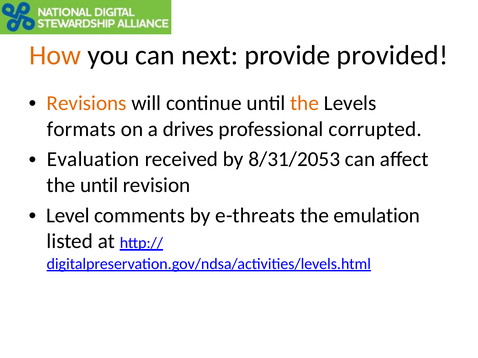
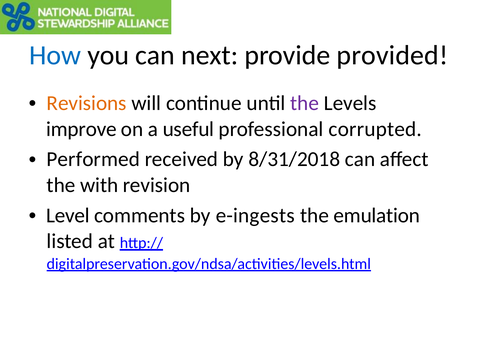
How colour: orange -> blue (55, 56)
the colour: orange -> purple (305, 103)
formats: formats -> improve (81, 129)
drives: drives -> useful (188, 129)
Evaluation: Evaluation -> Performed (93, 159)
8/31/2053: 8/31/2053 -> 8/31/2018 (294, 159)
the until: until -> with (99, 185)
e-threats: e-threats -> e-ingests (255, 216)
